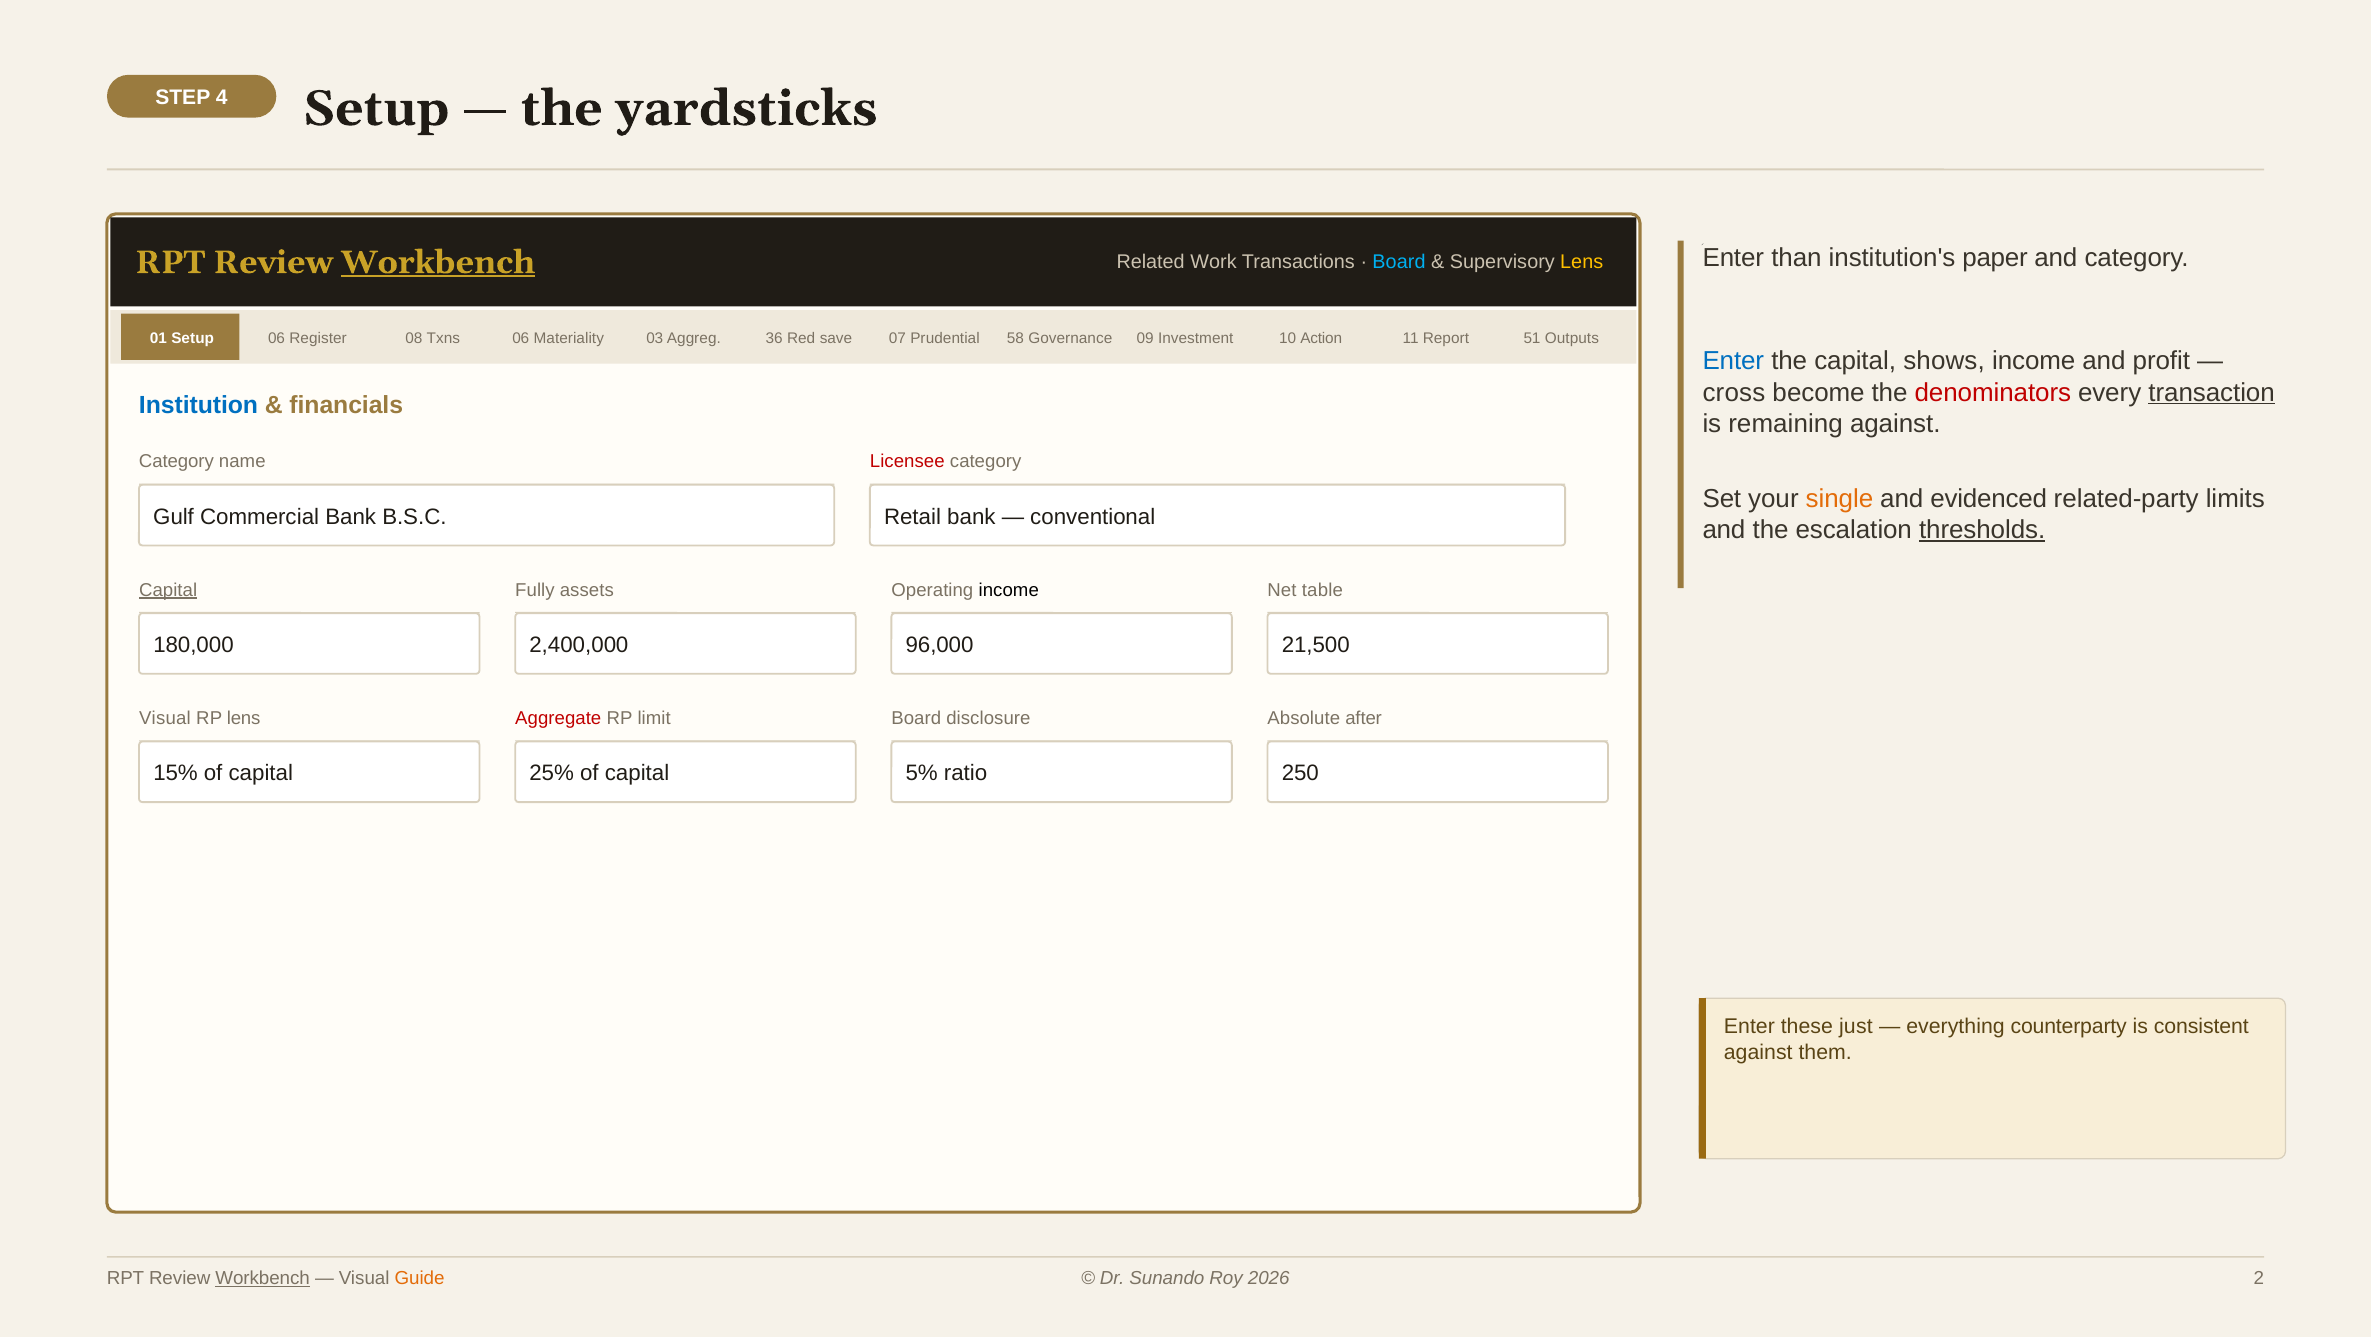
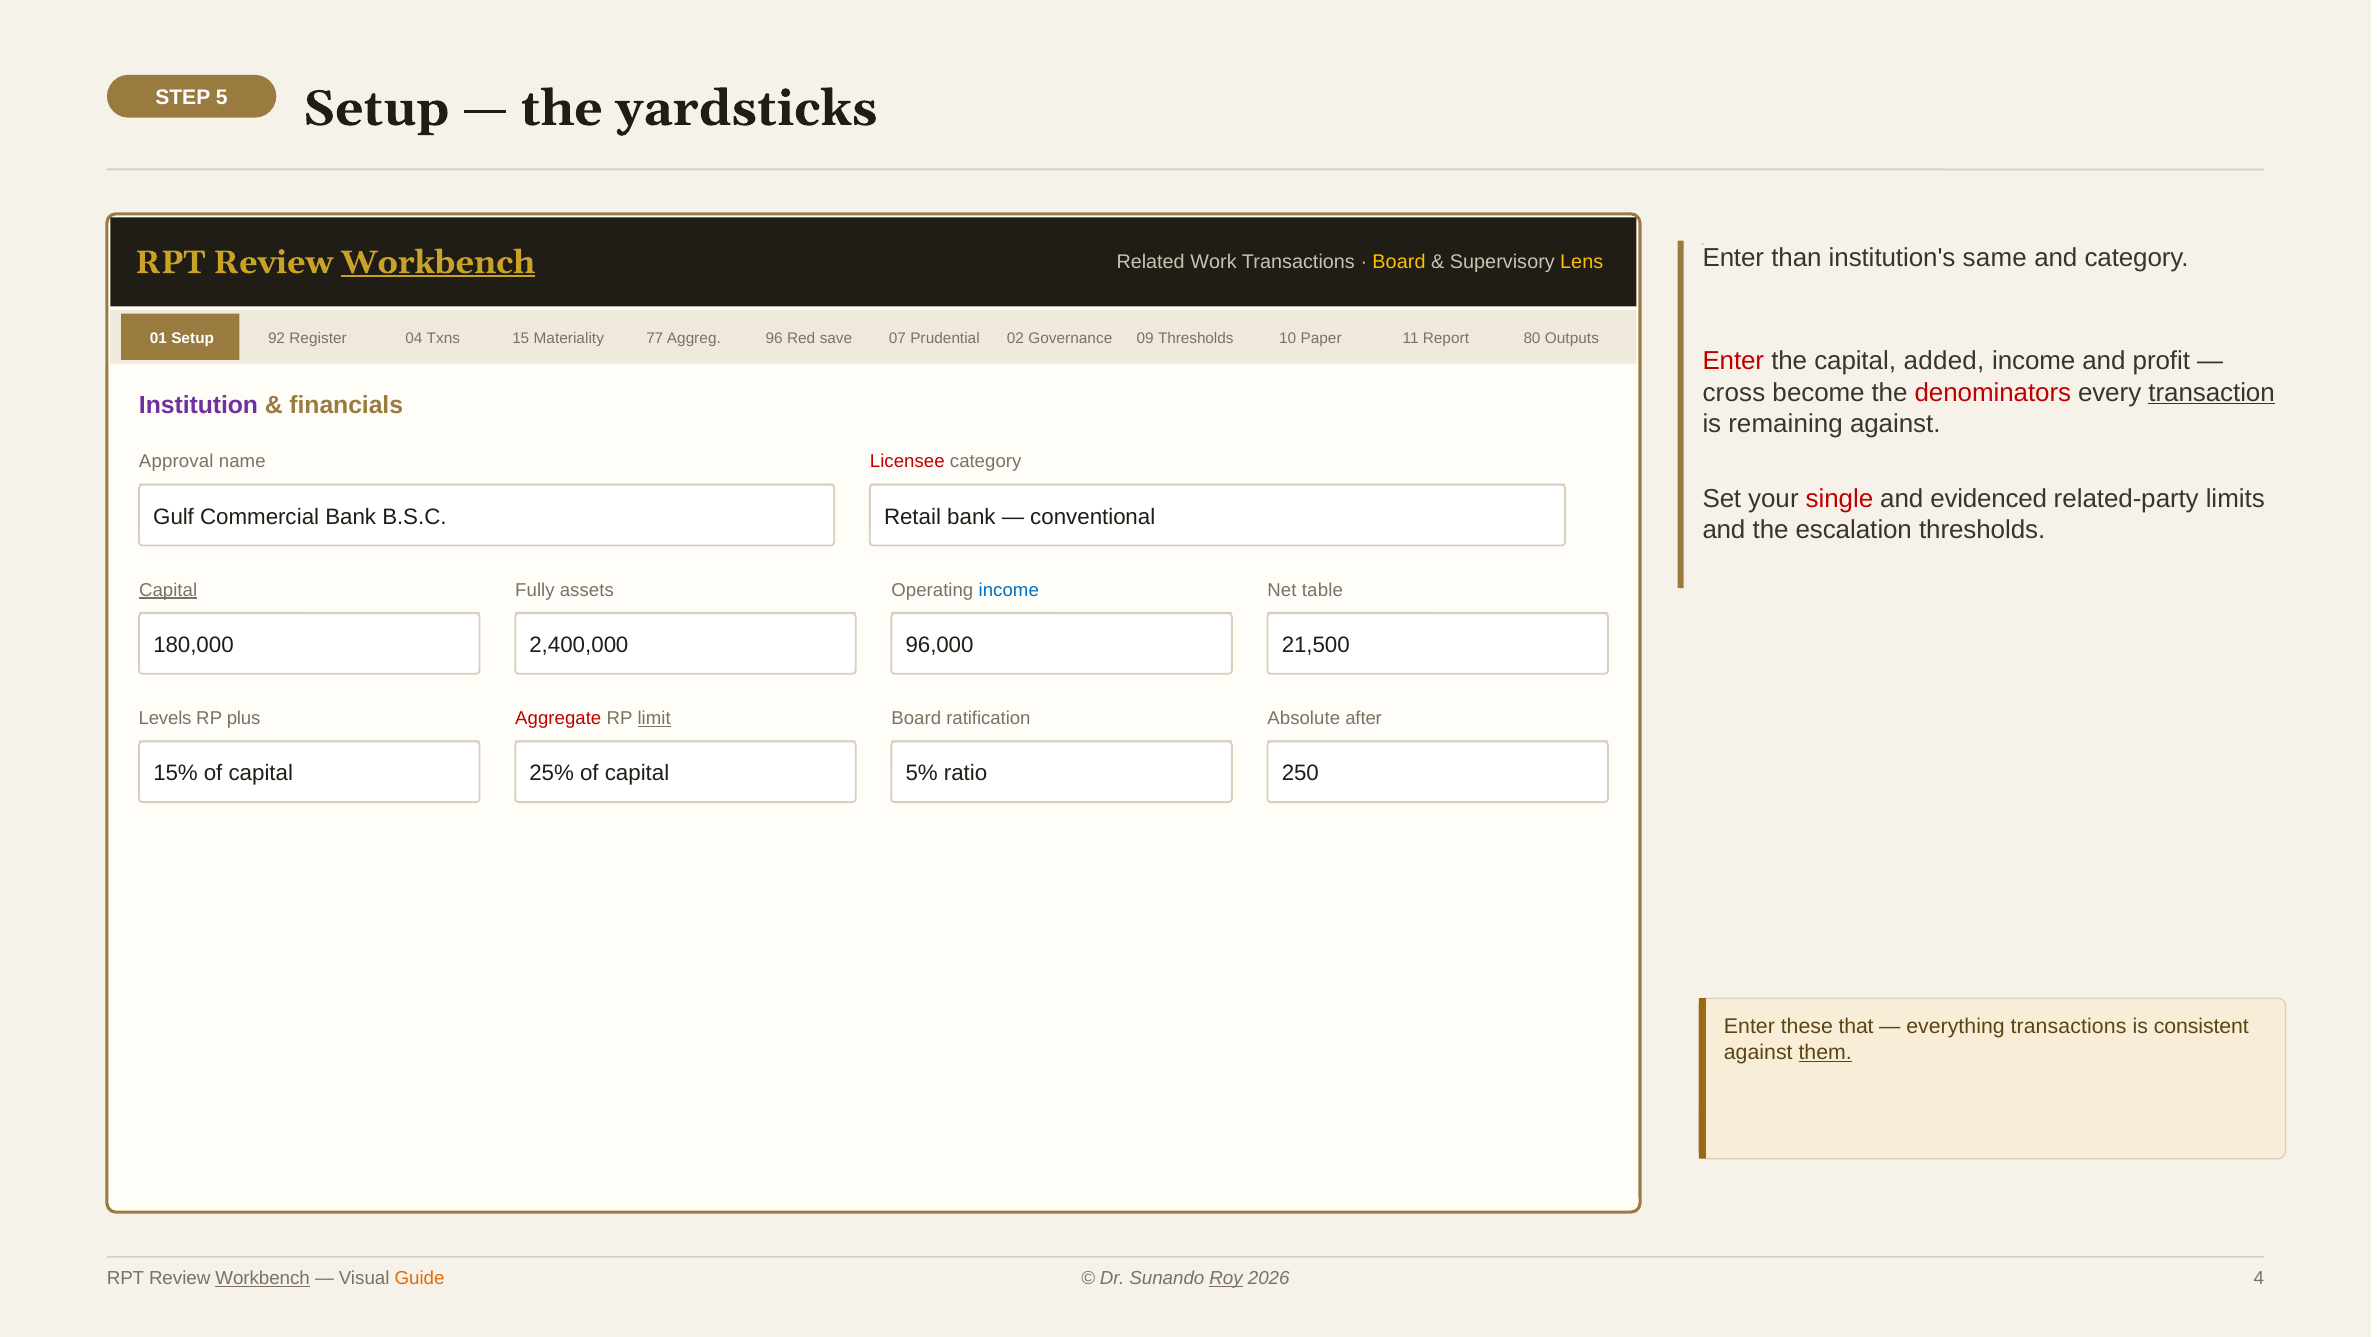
4: 4 -> 5 (222, 98)
paper: paper -> same (1995, 258)
Board colour: light blue -> yellow (1399, 262)
Setup 06: 06 -> 92 (277, 339)
08: 08 -> 04 (414, 339)
Txns 06: 06 -> 15 (521, 339)
03: 03 -> 77 (655, 339)
36: 36 -> 96 (774, 339)
58: 58 -> 02 (1015, 339)
09 Investment: Investment -> Thresholds (1196, 339)
Action: Action -> Paper (1321, 339)
51: 51 -> 80 (1532, 339)
Enter colour: blue -> red (1733, 361)
shows: shows -> added (1944, 361)
Institution colour: blue -> purple (199, 405)
Category: Category -> Approval (176, 462)
single colour: orange -> red (1839, 499)
thresholds underline: present -> none (1982, 530)
income colour: black -> blue (1009, 590)
Visual: Visual -> Levels (165, 718)
RP lens: lens -> plus (244, 718)
limit underline: none -> present (654, 718)
disclosure: disclosure -> ratification (988, 718)
just: just -> that (1856, 1027)
everything counterparty: counterparty -> transactions (2069, 1027)
them underline: none -> present (1825, 1052)
Roy underline: none -> present (1226, 1278)
2: 2 -> 4 (2259, 1278)
